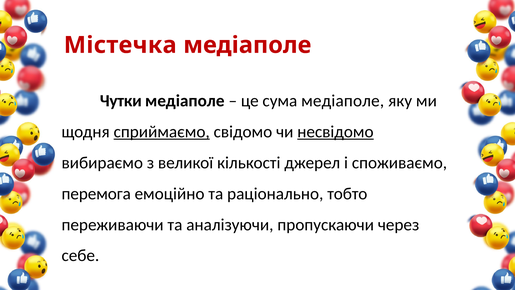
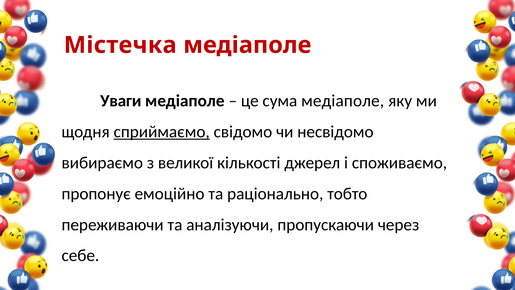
Чутки: Чутки -> Уваги (121, 101)
несвідомо underline: present -> none (335, 132)
перемога: перемога -> пропонує (96, 194)
